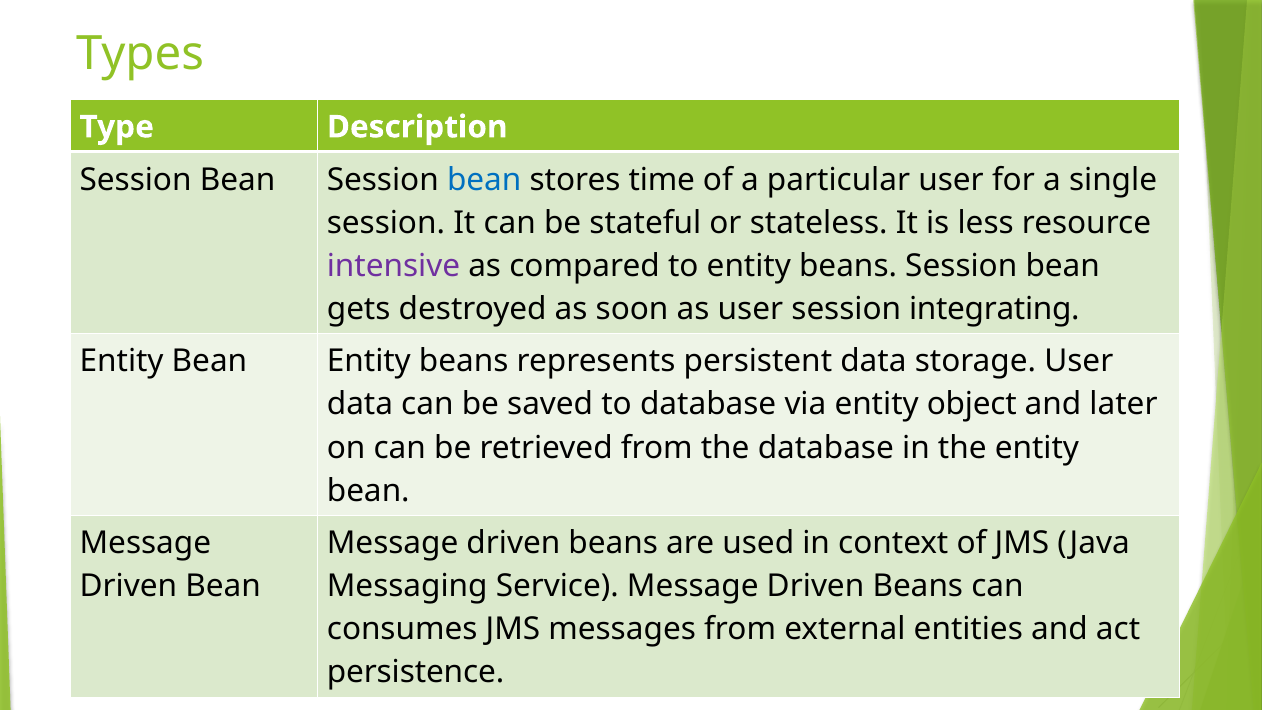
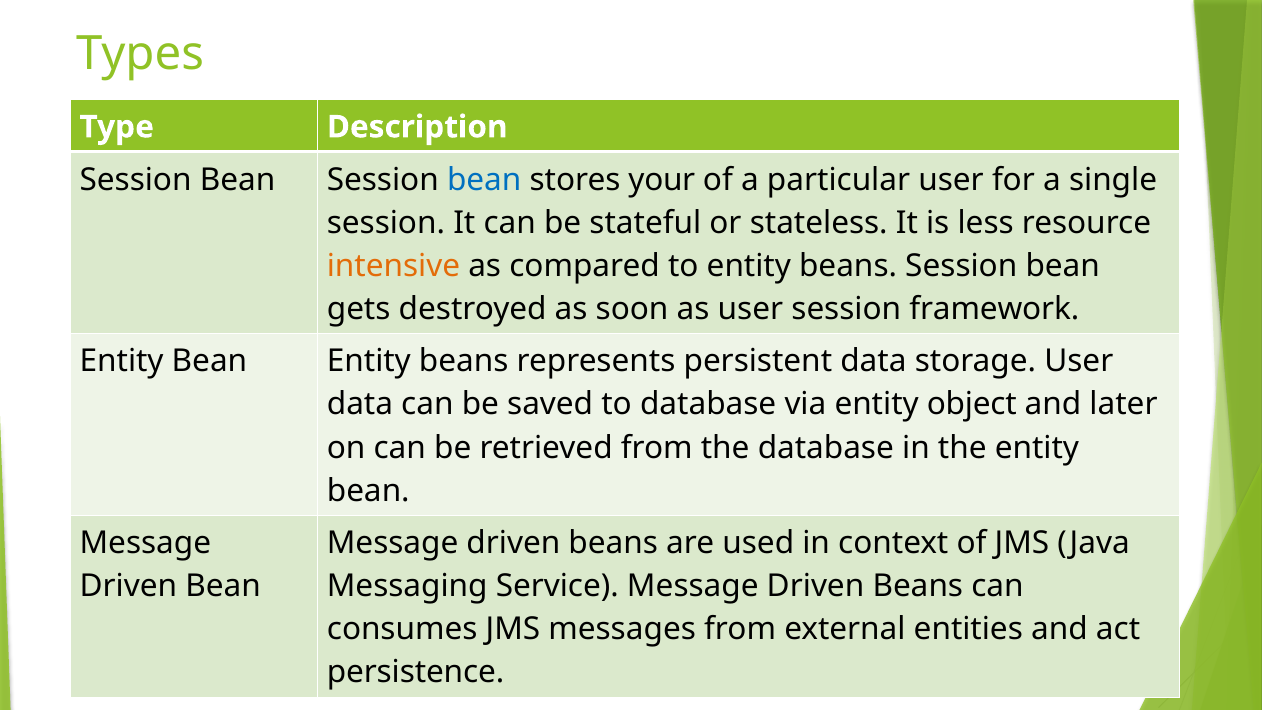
time: time -> your (662, 180)
intensive colour: purple -> orange (393, 266)
integrating: integrating -> framework (994, 309)
